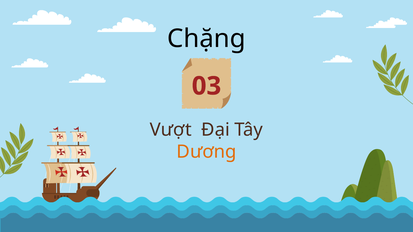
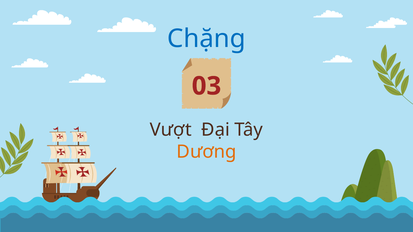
Chặng colour: black -> blue (207, 39)
